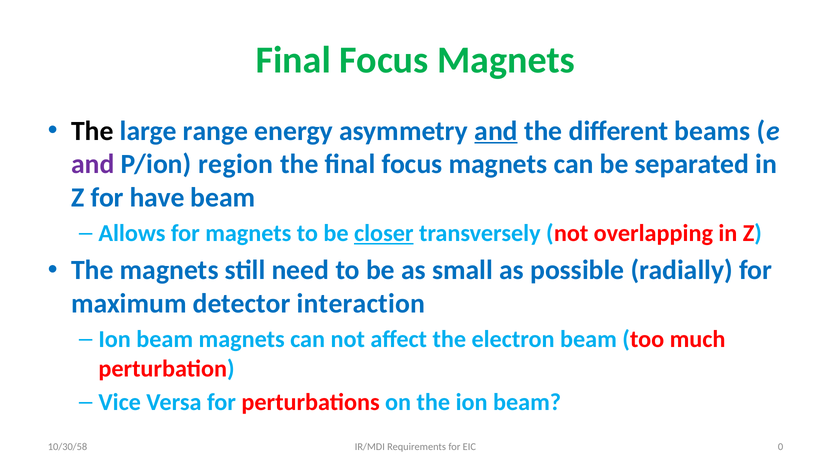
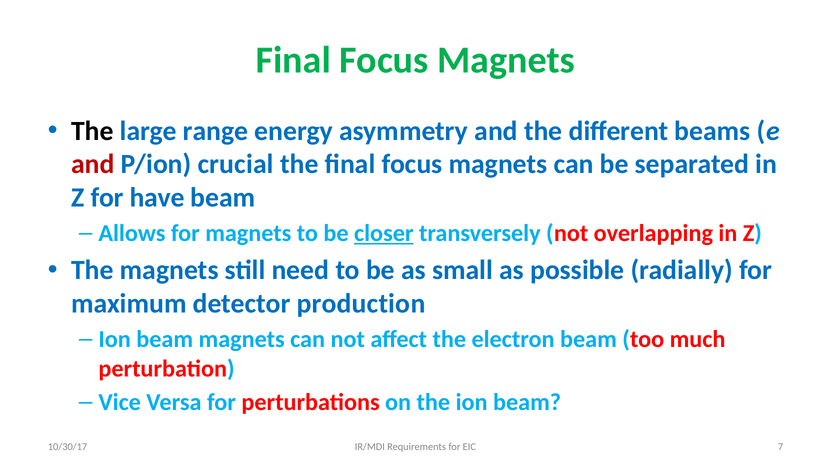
and underline: present -> none (496, 131)
and colour: purple -> red (93, 164)
region: region -> crucial (236, 164)
interaction: interaction -> production (361, 303)
0: 0 -> 7 (781, 446)
10/30/58: 10/30/58 -> 10/30/17 (68, 446)
